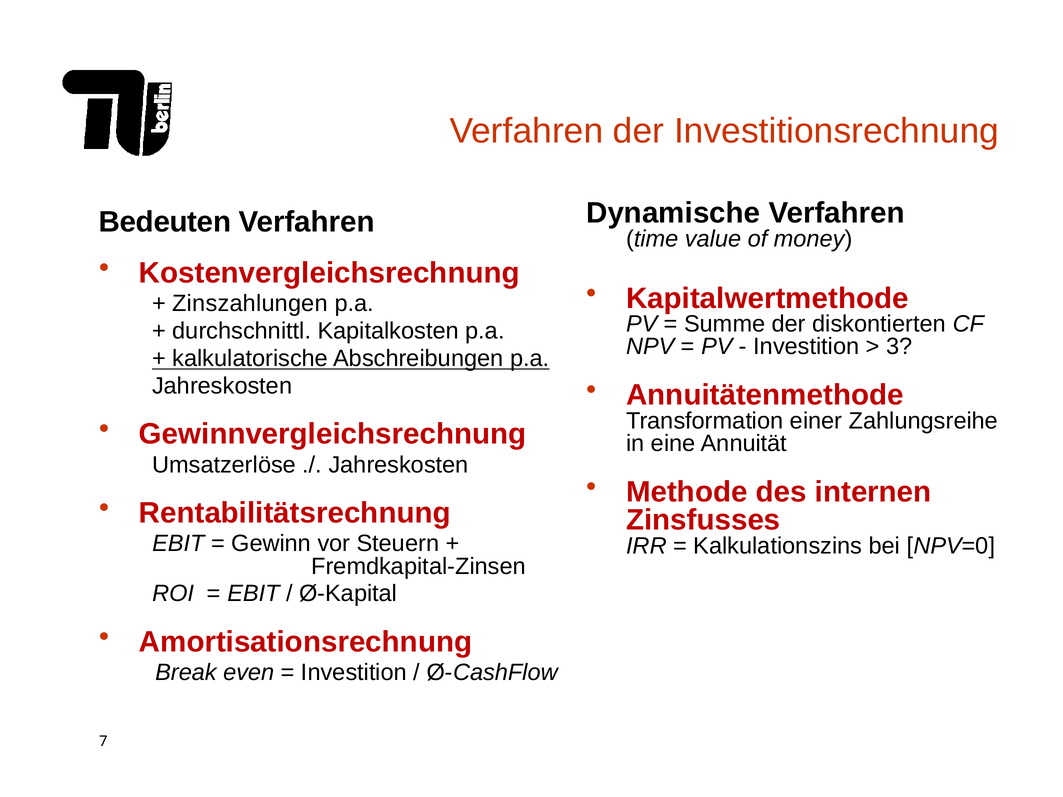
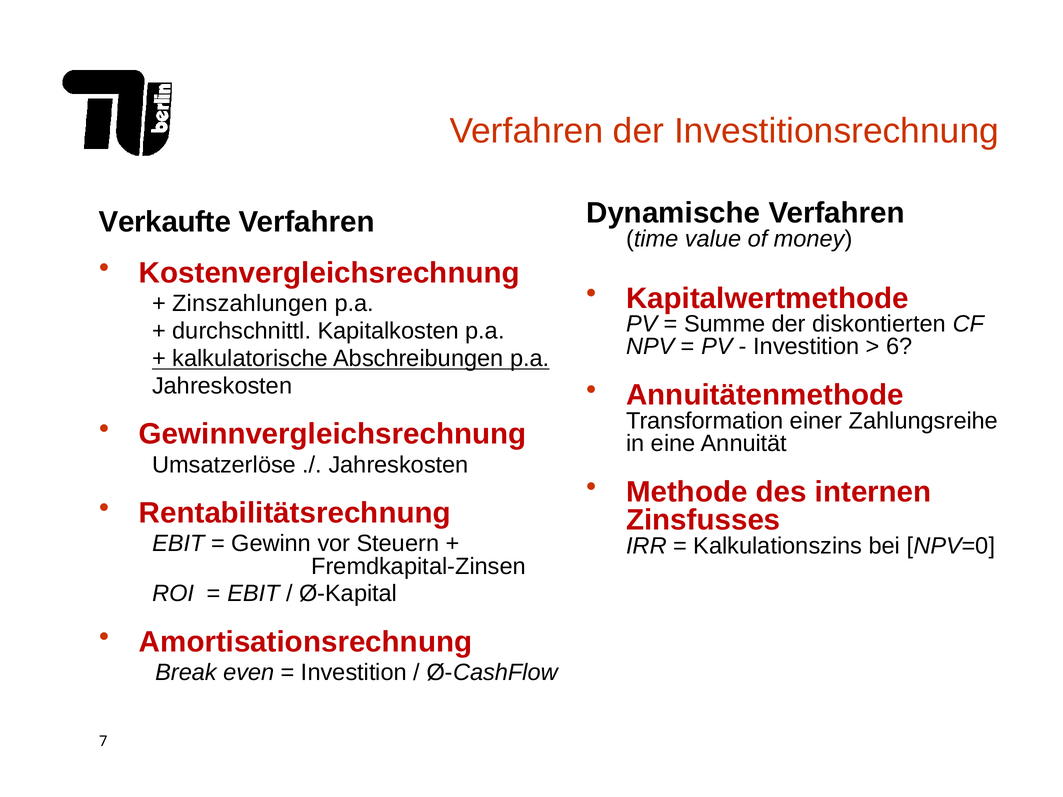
Bedeuten: Bedeuten -> Verkaufte (165, 222)
3: 3 -> 6 (899, 347)
